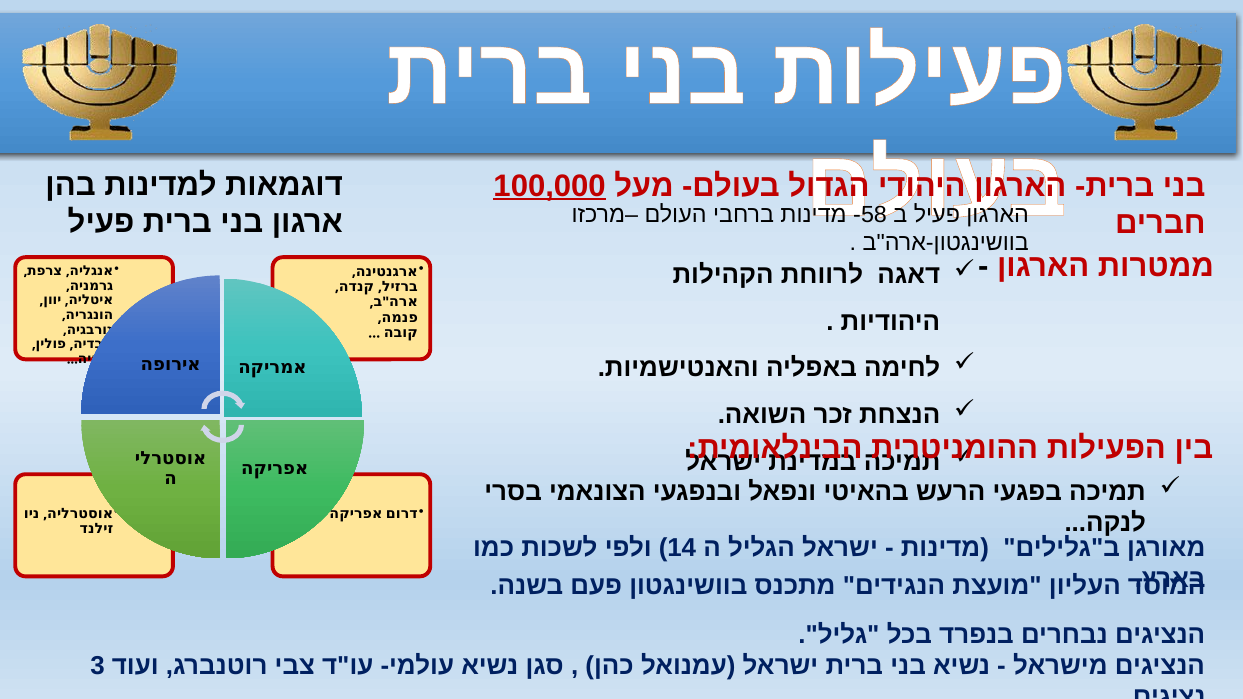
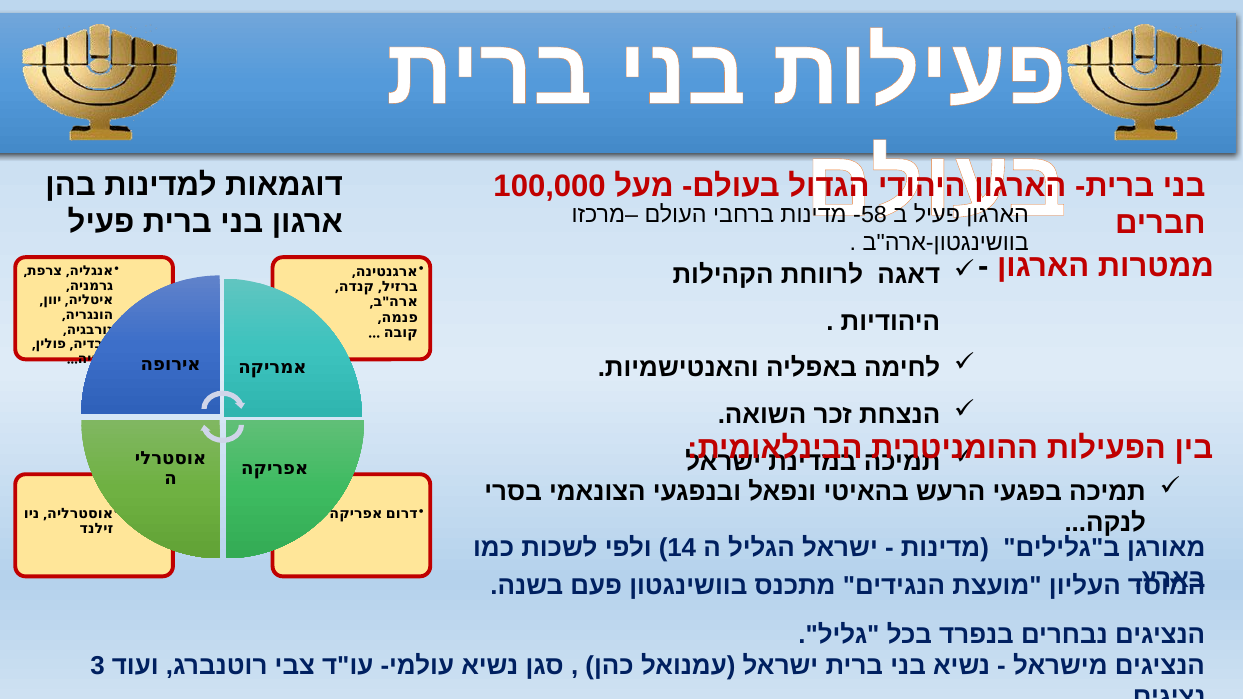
100,000 underline: present -> none (550, 186)
